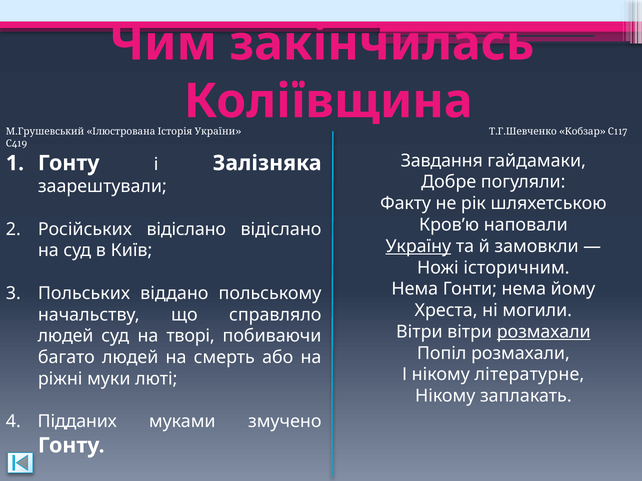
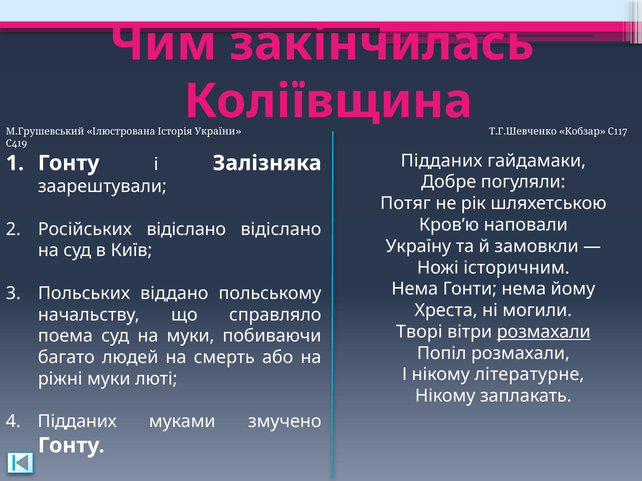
Завдання: Завдання -> Підданих (442, 161)
Факту: Факту -> Потяг (405, 204)
Україну underline: present -> none (418, 247)
Вітри: Вітри -> Творі (419, 332)
людей: людей -> поема (65, 336)
на творі: творі -> муки (191, 336)
